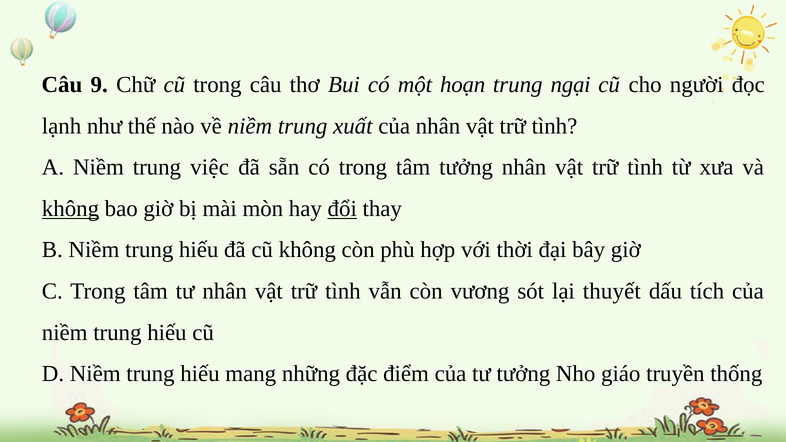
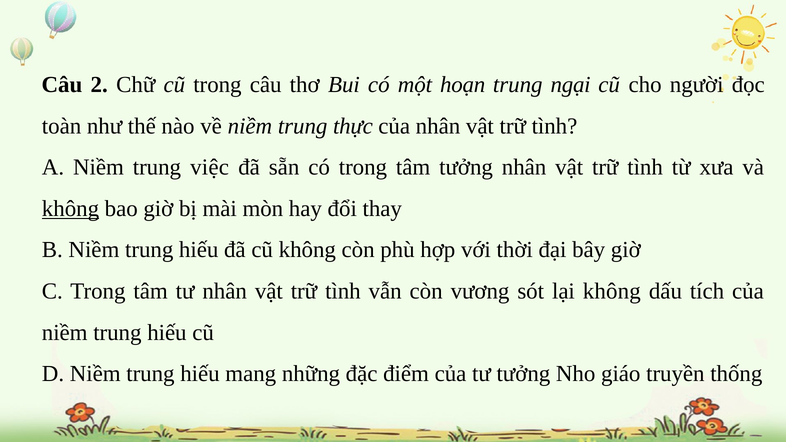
9: 9 -> 2 (99, 85)
lạnh: lạnh -> toàn (62, 126)
xuất: xuất -> thực (353, 126)
đổi underline: present -> none (342, 209)
lại thuyết: thuyết -> không (612, 291)
